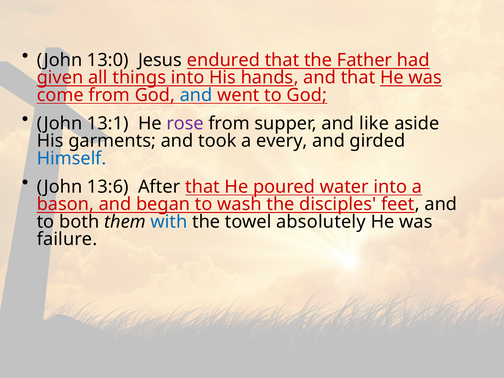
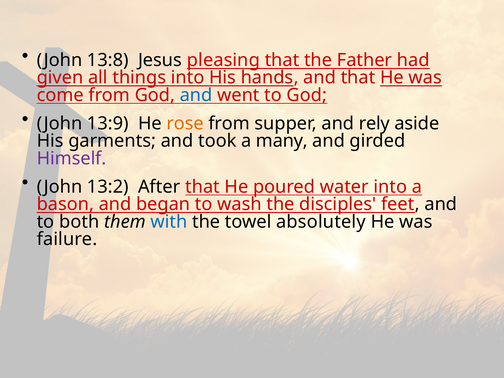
13:0: 13:0 -> 13:8 (108, 60)
endured: endured -> pleasing (223, 60)
13:1: 13:1 -> 13:9 (108, 123)
rose colour: purple -> orange (185, 123)
like: like -> rely (374, 123)
every: every -> many (282, 141)
Himself colour: blue -> purple (72, 158)
13:6: 13:6 -> 13:2 (108, 187)
